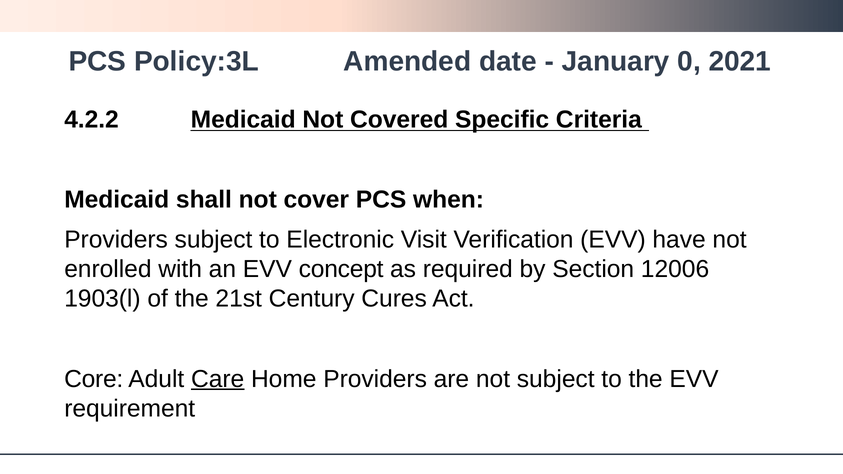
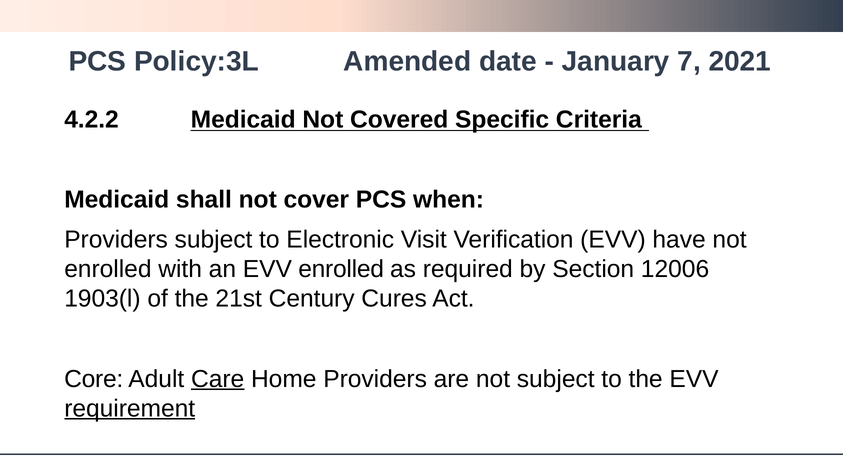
0: 0 -> 7 (689, 61)
EVV concept: concept -> enrolled (341, 269)
requirement underline: none -> present (130, 409)
